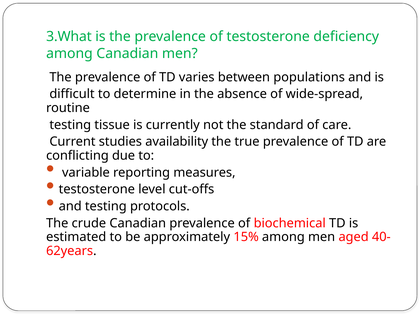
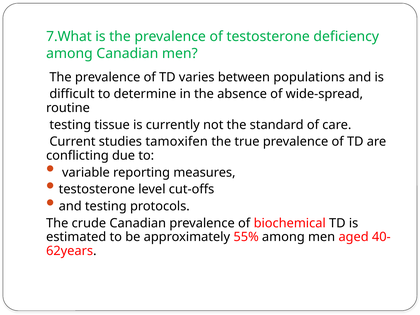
3.What: 3.What -> 7.What (69, 37)
availability: availability -> tamoxifen (177, 142)
15%: 15% -> 55% (246, 237)
